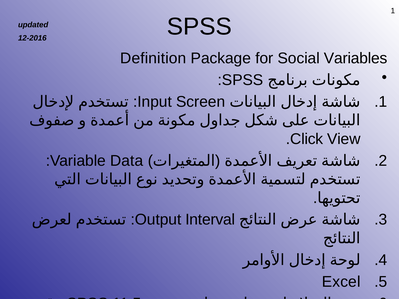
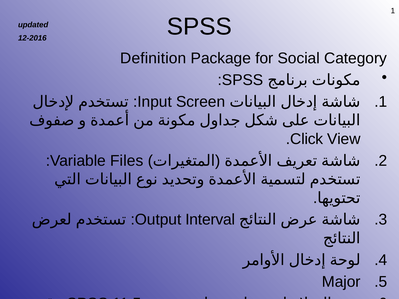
Variables: Variables -> Category (355, 58)
Data: Data -> Files (127, 161)
Excel: Excel -> Major (341, 282)
